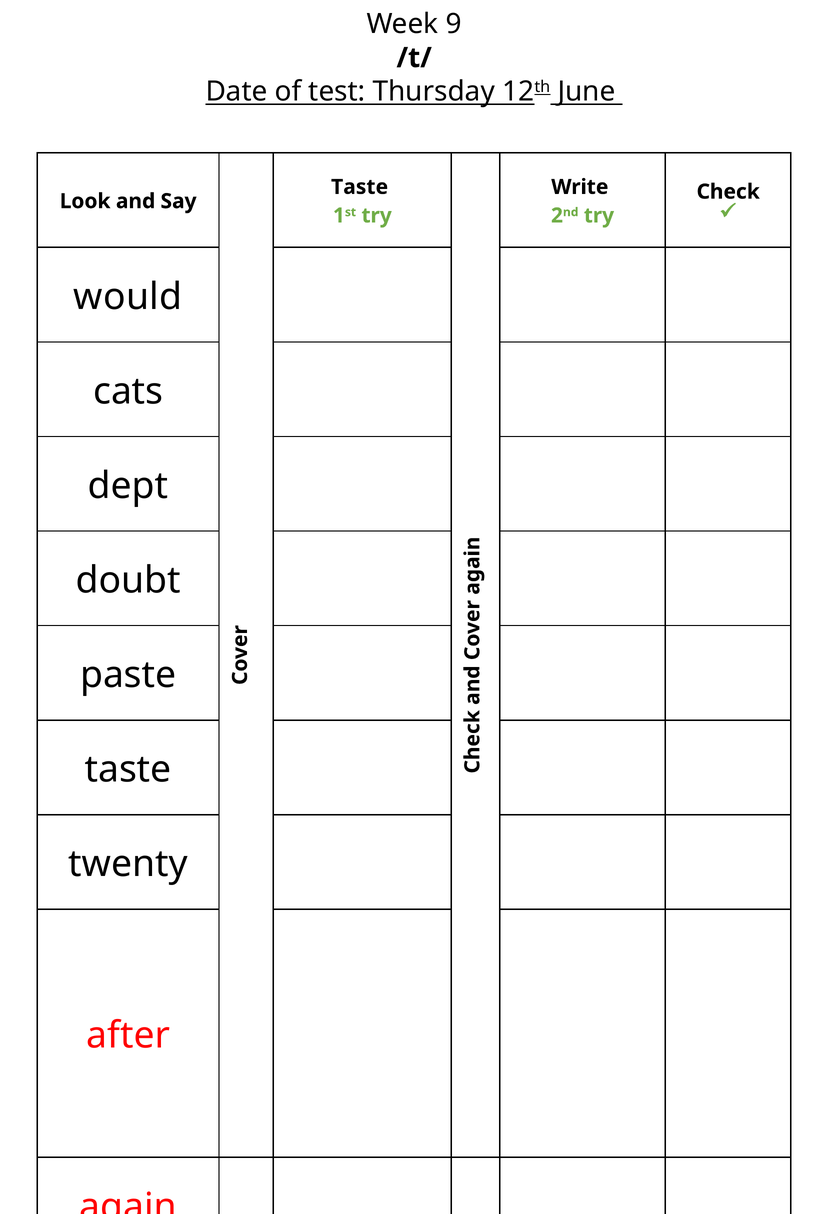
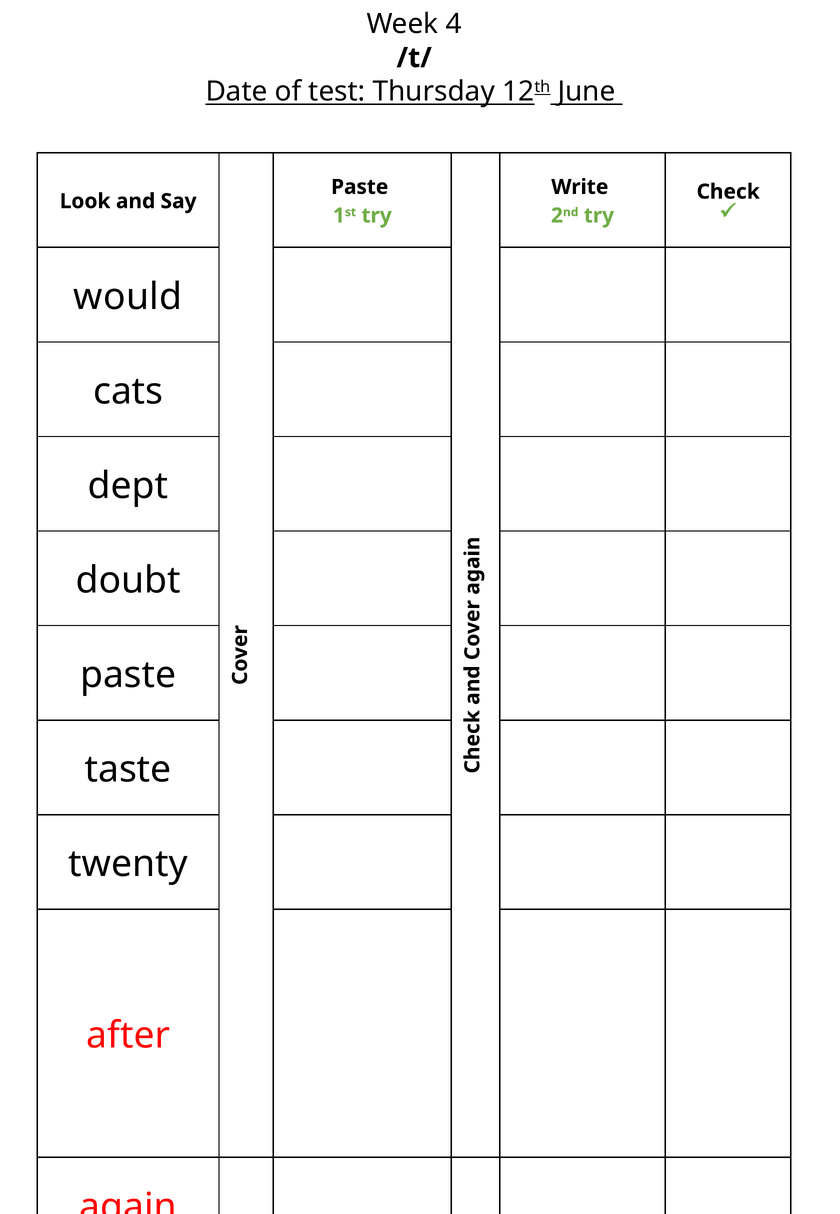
9: 9 -> 4 (454, 24)
Taste: Taste -> Paste (360, 187)
